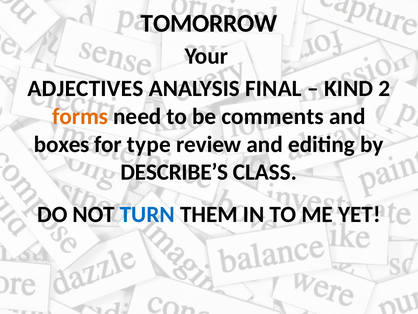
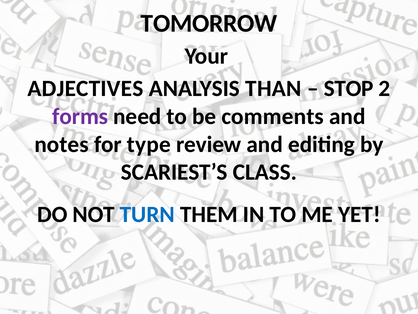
FINAL: FINAL -> THAN (273, 88)
KIND: KIND -> STOP (349, 88)
forms colour: orange -> purple (80, 116)
boxes: boxes -> notes (62, 144)
DESCRIBE’S: DESCRIBE’S -> SCARIEST’S (174, 172)
